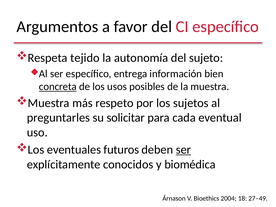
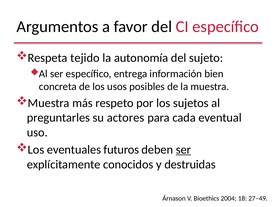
concreta underline: present -> none (58, 87)
solicitar: solicitar -> actores (126, 118)
biomédica: biomédica -> destruidas (190, 164)
